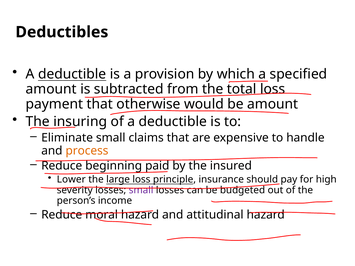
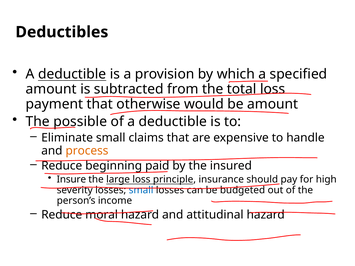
insuring: insuring -> possible (80, 122)
Lower: Lower -> Insure (71, 180)
small colour: purple -> blue (141, 190)
